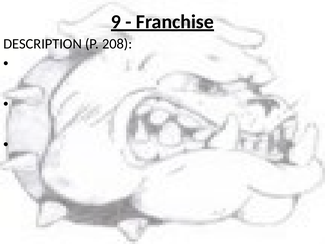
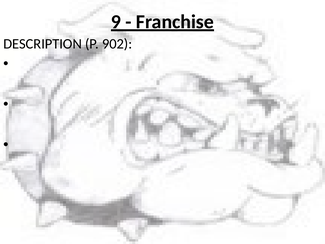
208: 208 -> 902 (117, 44)
